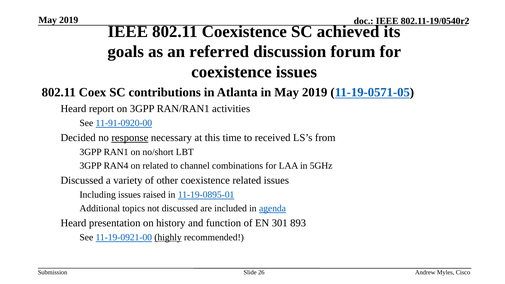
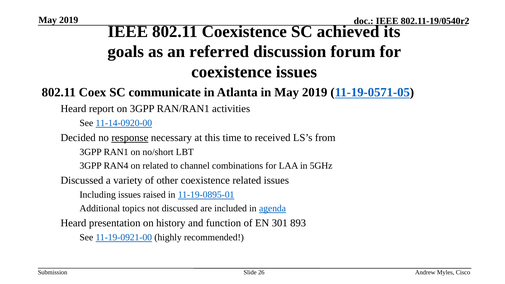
contributions: contributions -> communicate (165, 92)
11-91-0920-00: 11-91-0920-00 -> 11-14-0920-00 (124, 123)
highly underline: present -> none (168, 238)
